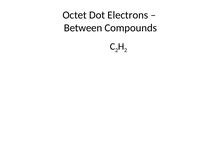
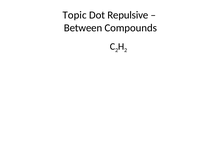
Octet: Octet -> Topic (75, 15)
Electrons: Electrons -> Repulsive (128, 15)
